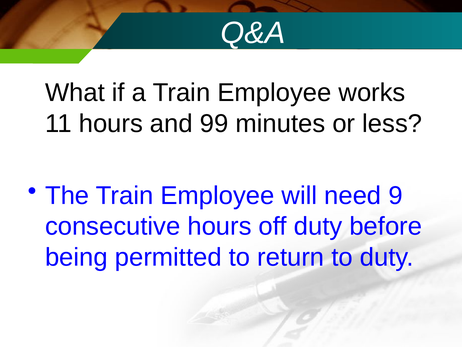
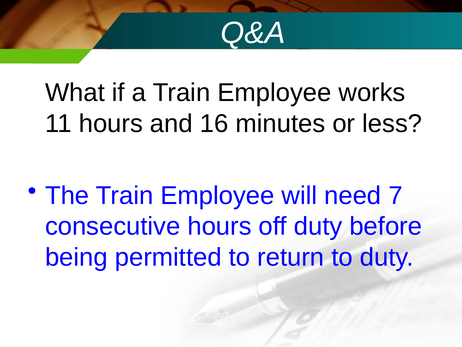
99: 99 -> 16 (214, 123)
9: 9 -> 7 (396, 195)
